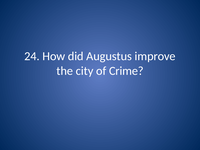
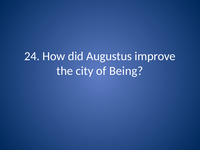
Crime: Crime -> Being (126, 71)
